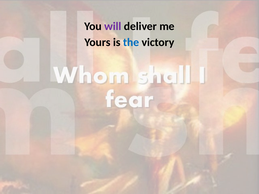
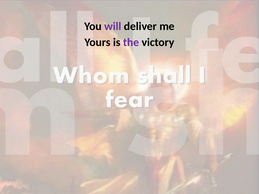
the colour: blue -> purple (131, 42)
